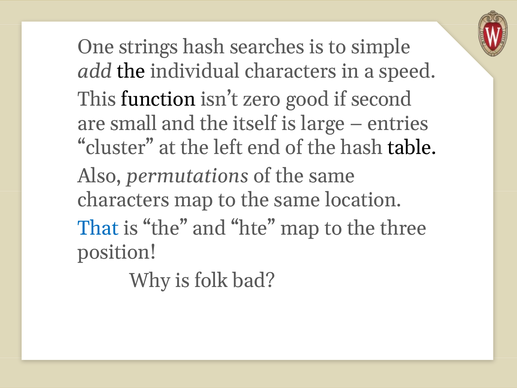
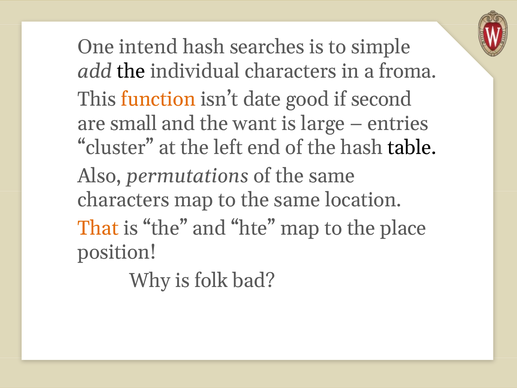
strings: strings -> intend (148, 47)
speed: speed -> froma (408, 71)
function colour: black -> orange (158, 99)
zero: zero -> date (262, 99)
itself: itself -> want (255, 123)
That colour: blue -> orange (98, 228)
three: three -> place (403, 228)
